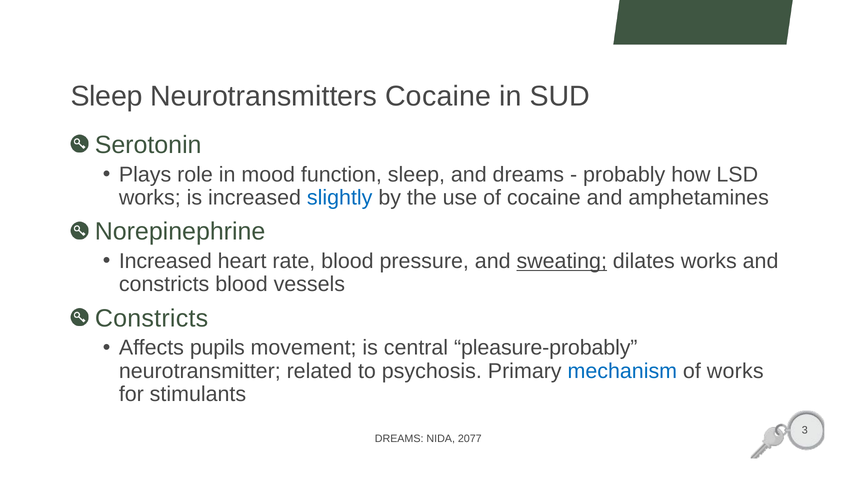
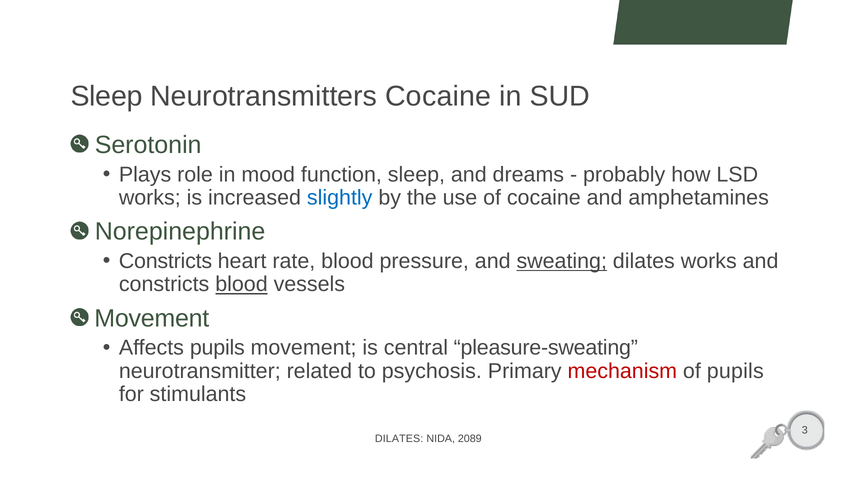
Increased: Increased -> Constricts (165, 261)
blood underline: none -> present (241, 284)
Constricts: Constricts -> Movement (152, 318)
pleasure-probably: pleasure-probably -> pleasure-sweating (546, 348)
mechanism colour: blue -> red (622, 371)
of works: works -> pupils (735, 371)
DREAMS: DREAMS -> DILATES (399, 439)
2077: 2077 -> 2089 (470, 439)
